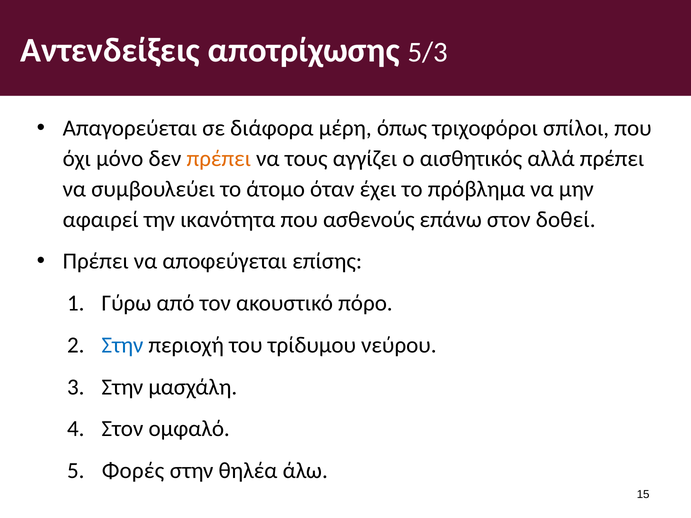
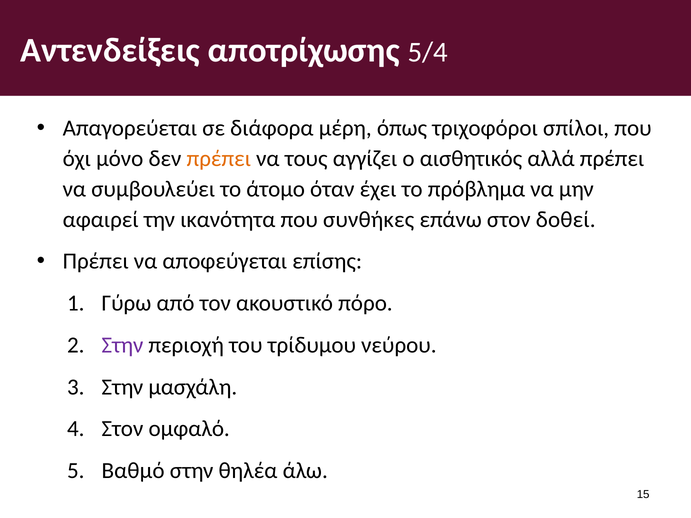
5/3: 5/3 -> 5/4 (428, 52)
ασθενούς: ασθενούς -> συνθήκες (369, 220)
Στην colour: blue -> purple (122, 345)
Φορές: Φορές -> Βαθμό (133, 471)
